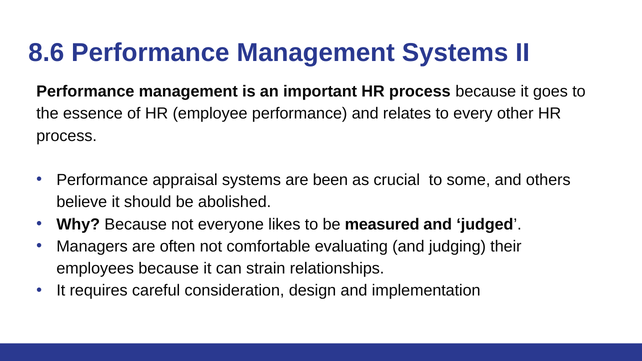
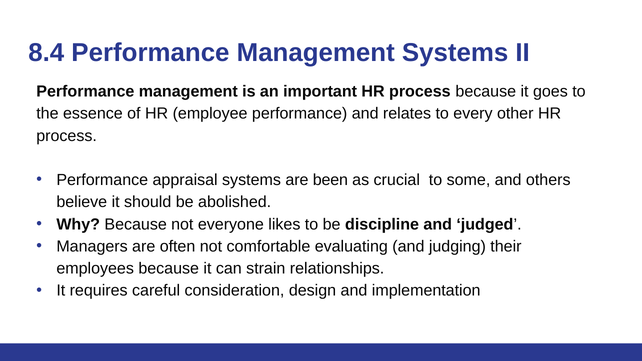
8.6: 8.6 -> 8.4 (46, 53)
measured: measured -> discipline (382, 224)
